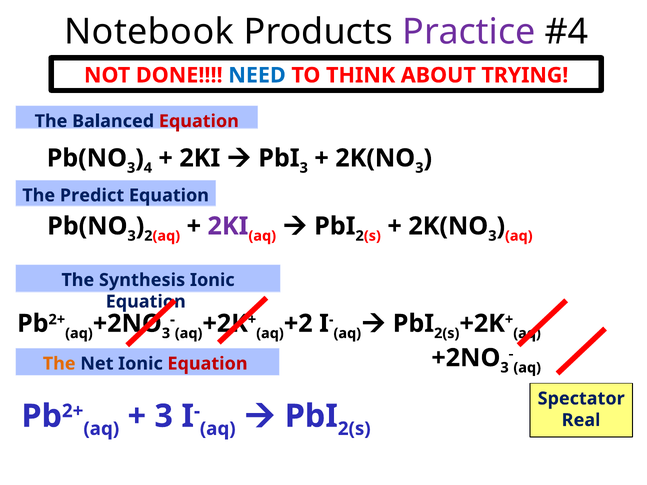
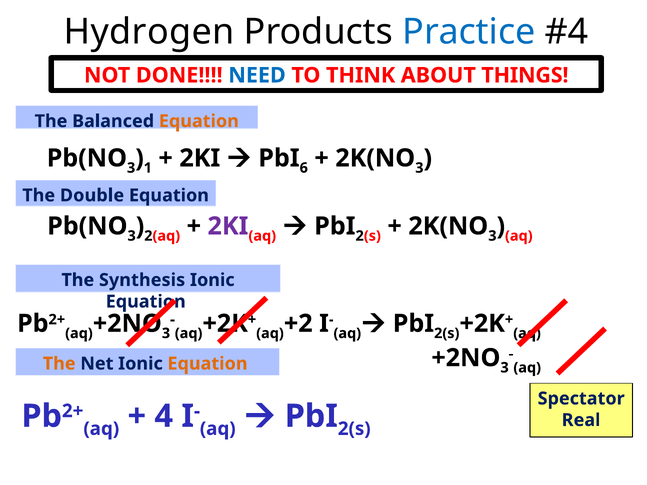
Notebook: Notebook -> Hydrogen (149, 32)
Practice colour: purple -> blue (469, 32)
TRYING: TRYING -> THINGS (525, 75)
Equation colour: red -> orange (199, 121)
4: 4 -> 1 (148, 168)
3: 3 -> 6 (304, 168)
Predict: Predict -> Double (92, 196)
Equation colour: red -> orange (207, 364)
3: 3 -> 4 (164, 416)
